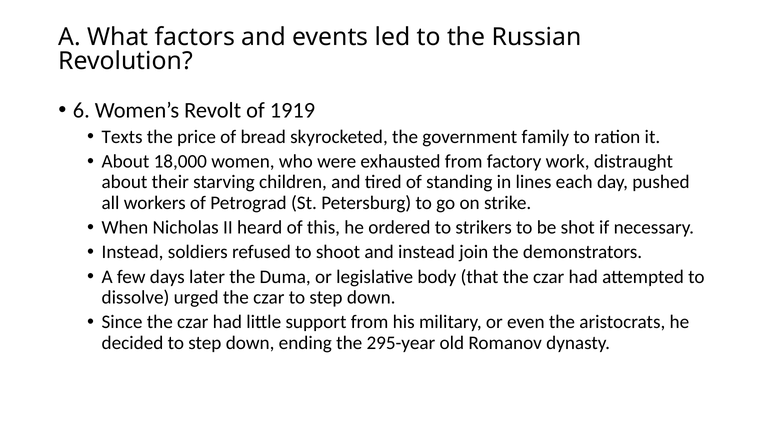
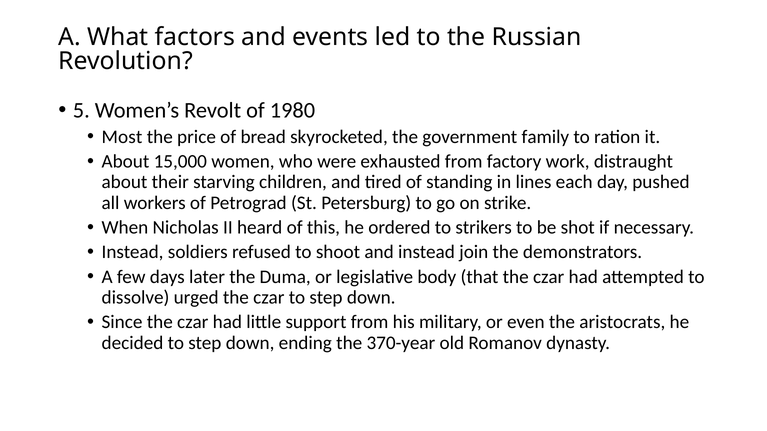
6: 6 -> 5 (81, 111)
1919: 1919 -> 1980 (292, 111)
Texts: Texts -> Most (122, 137)
18,000: 18,000 -> 15,000 (180, 162)
295-year: 295-year -> 370-year (401, 343)
